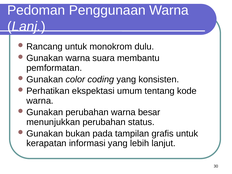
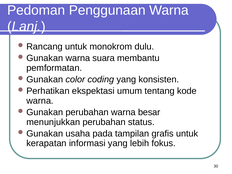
bukan: bukan -> usaha (78, 134)
lanjut: lanjut -> fokus (164, 143)
